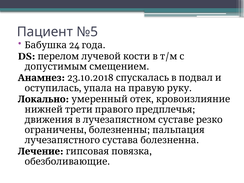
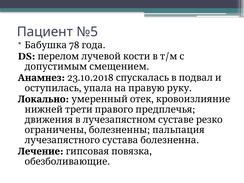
24: 24 -> 78 (74, 45)
